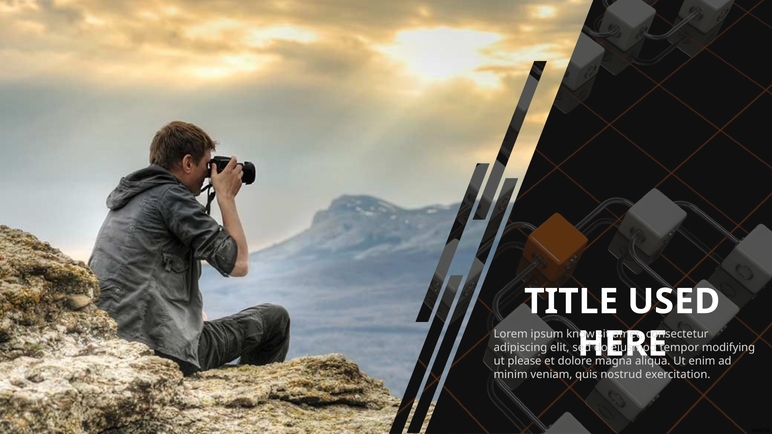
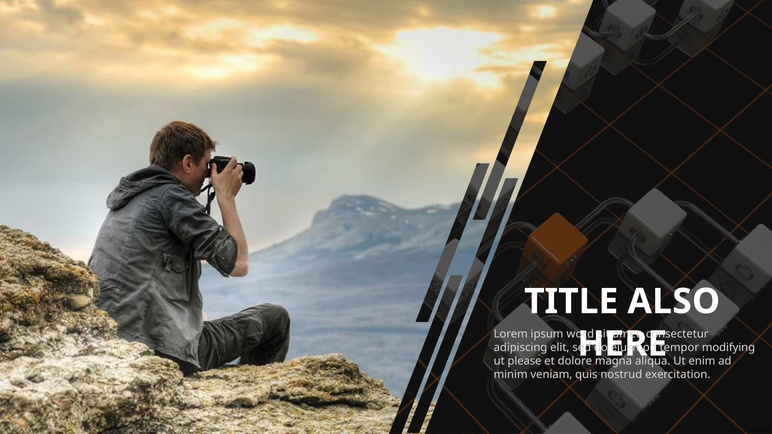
USED: USED -> ALSO (674, 302)
know: know -> word (580, 334)
